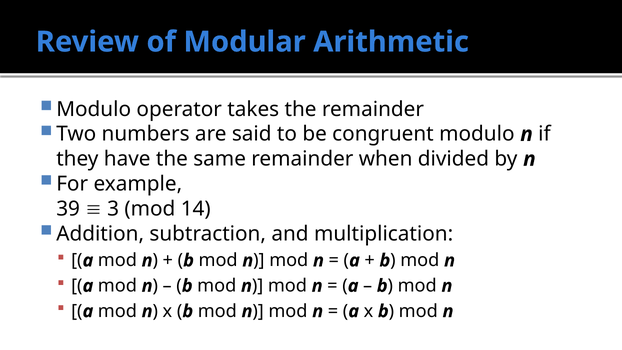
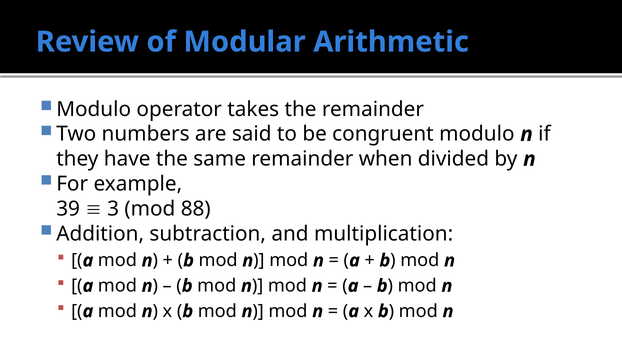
14: 14 -> 88 (196, 209)
